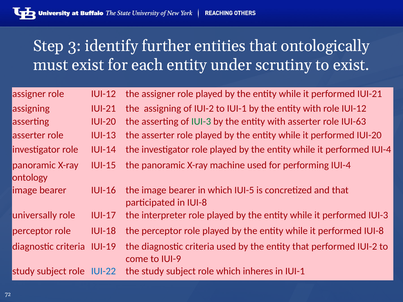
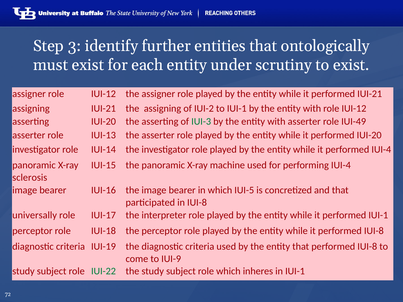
IUI-63: IUI-63 -> IUI-49 (354, 122)
ontology: ontology -> sclerosis (30, 178)
performed IUI-3: IUI-3 -> IUI-1 (378, 215)
that performed IUI-2: IUI-2 -> IUI-8 (367, 247)
IUI-22 colour: blue -> green (104, 272)
